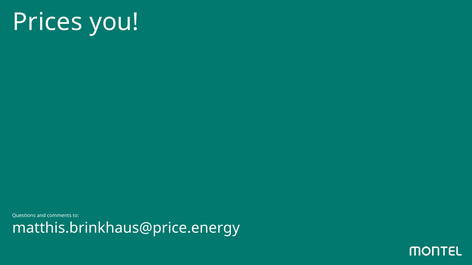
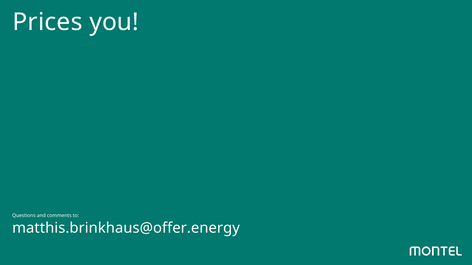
matthis.brinkhaus@price.energy: matthis.brinkhaus@price.energy -> matthis.brinkhaus@offer.energy (126, 228)
